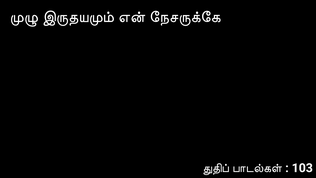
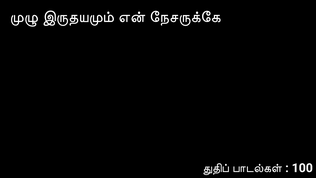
103: 103 -> 100 (302, 168)
